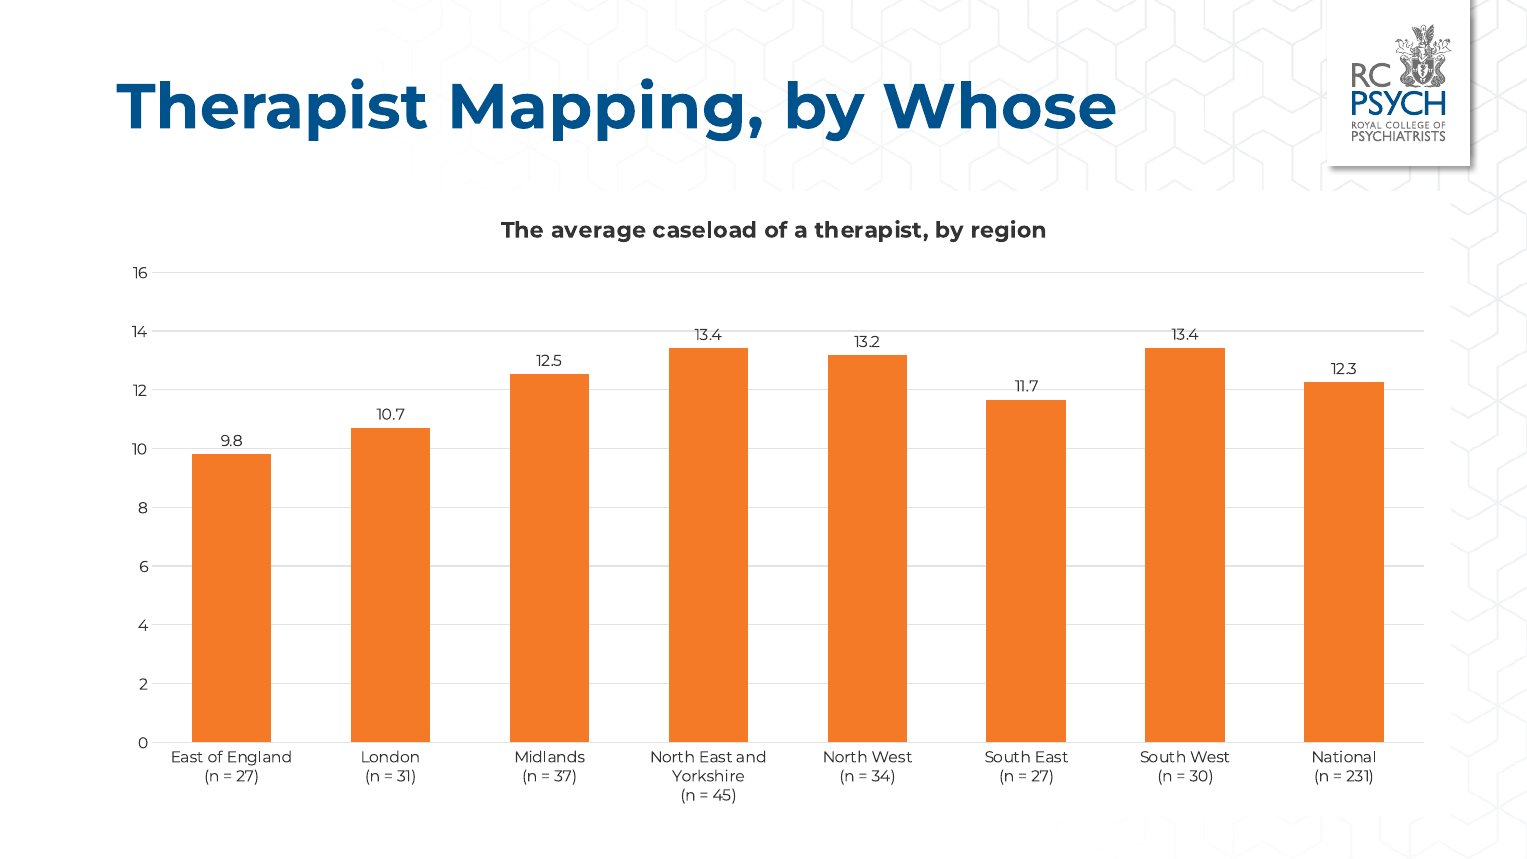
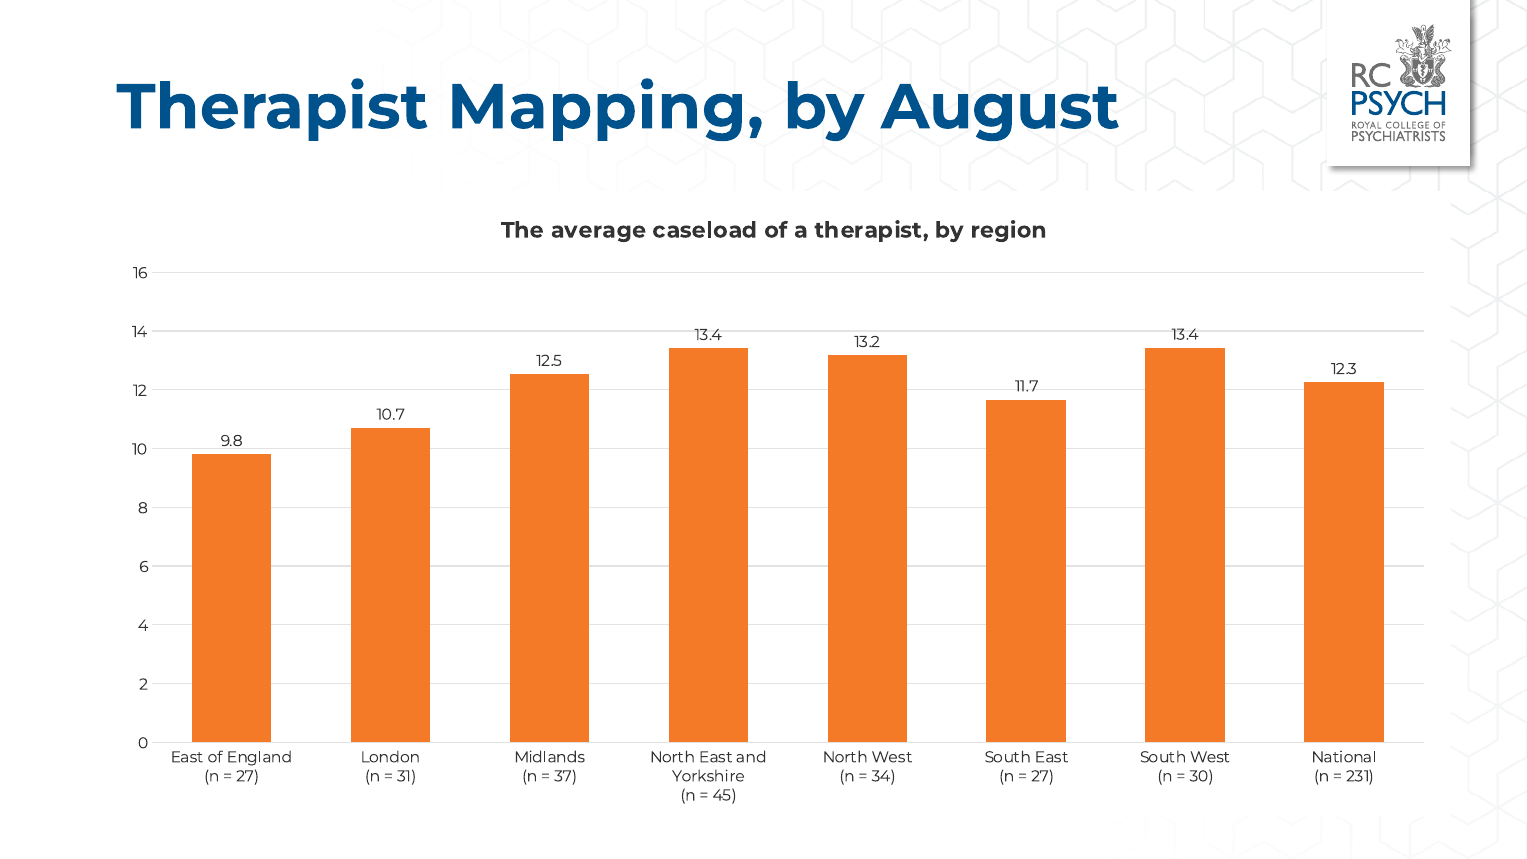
Whose: Whose -> August (1000, 107)
